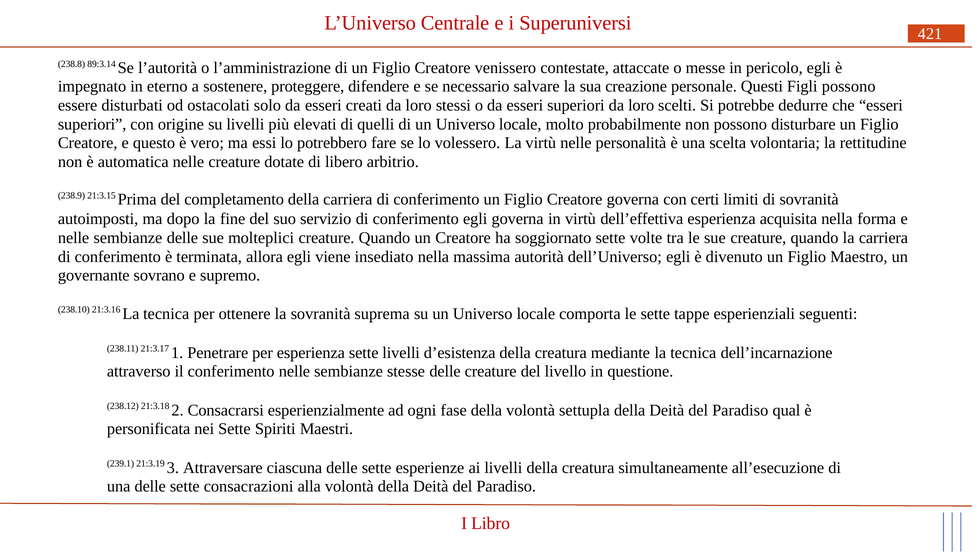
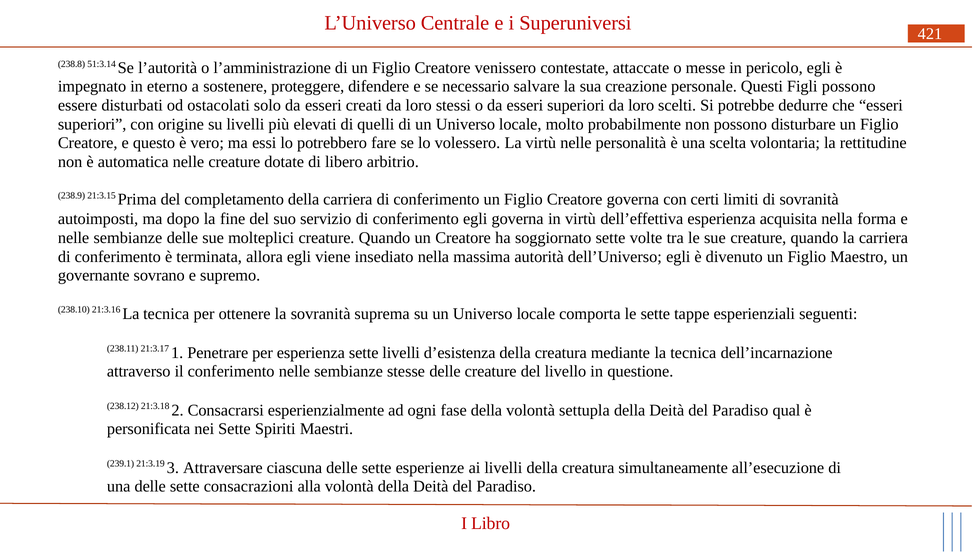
89:3.14: 89:3.14 -> 51:3.14 (102, 64)
